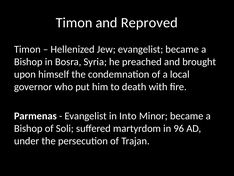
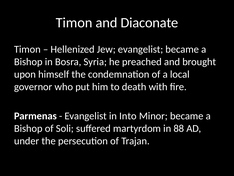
Reproved: Reproved -> Diaconate (149, 23)
96: 96 -> 88 (179, 128)
